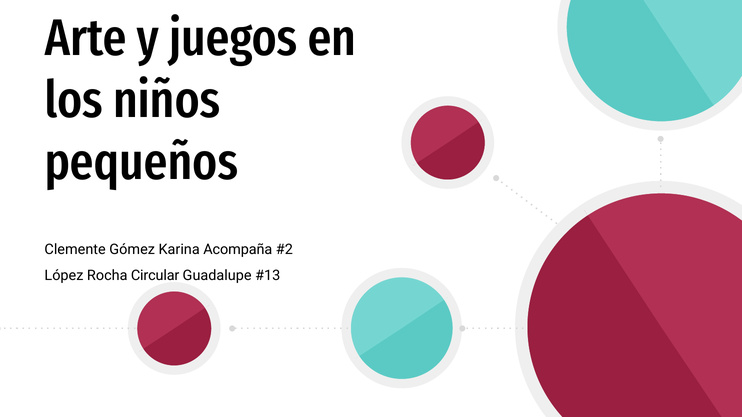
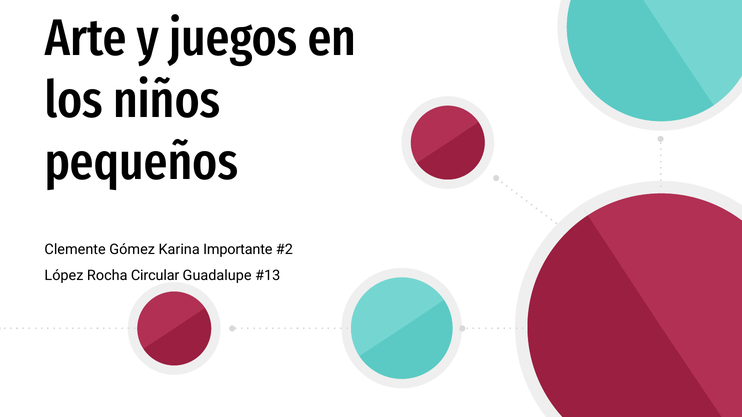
Acompaña: Acompaña -> Importante (238, 250)
